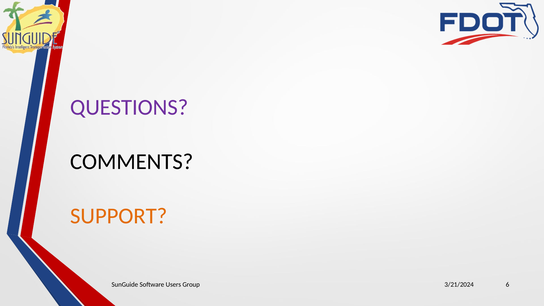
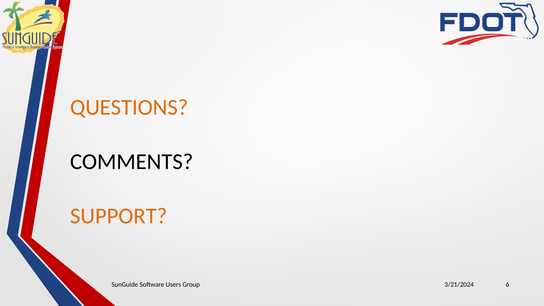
QUESTIONS colour: purple -> orange (129, 107)
